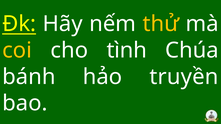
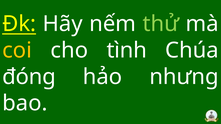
thử colour: yellow -> light green (161, 24)
bánh: bánh -> đóng (29, 77)
truyền: truyền -> nhưng (184, 77)
